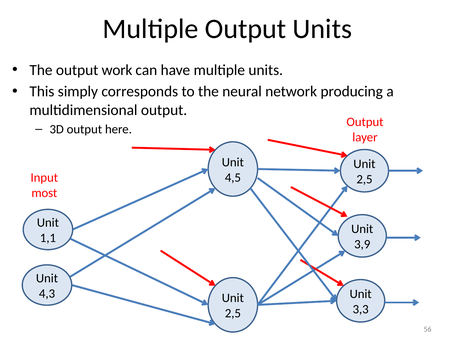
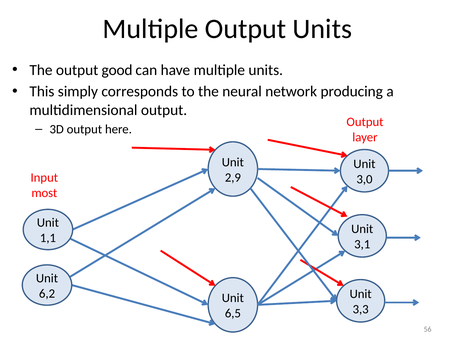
work: work -> good (117, 70)
4,5: 4,5 -> 2,9 (233, 177)
2,5: 2,5 -> 3,0 (364, 179)
3,9: 3,9 -> 3,1 (362, 244)
4,3: 4,3 -> 6,2 (47, 293)
2,5: 2,5 -> 6,5 (233, 313)
